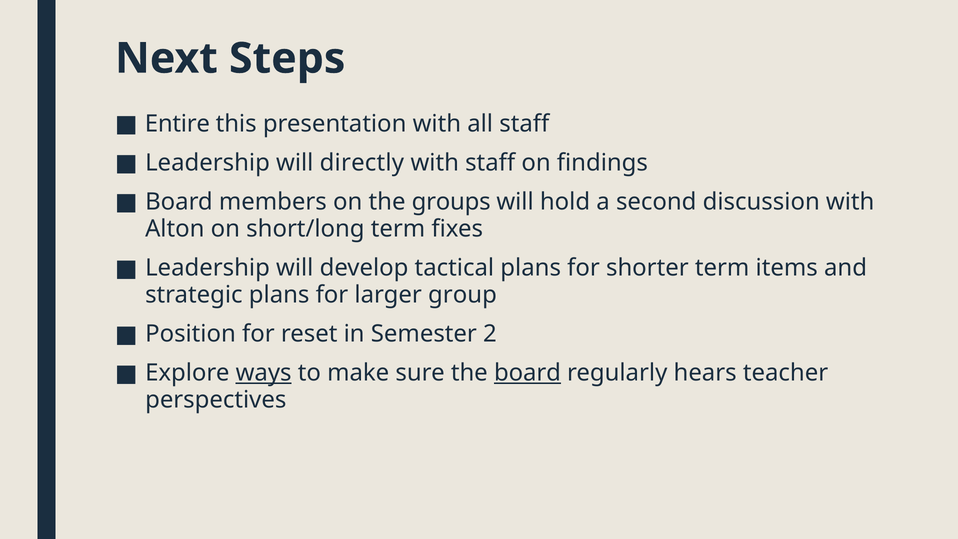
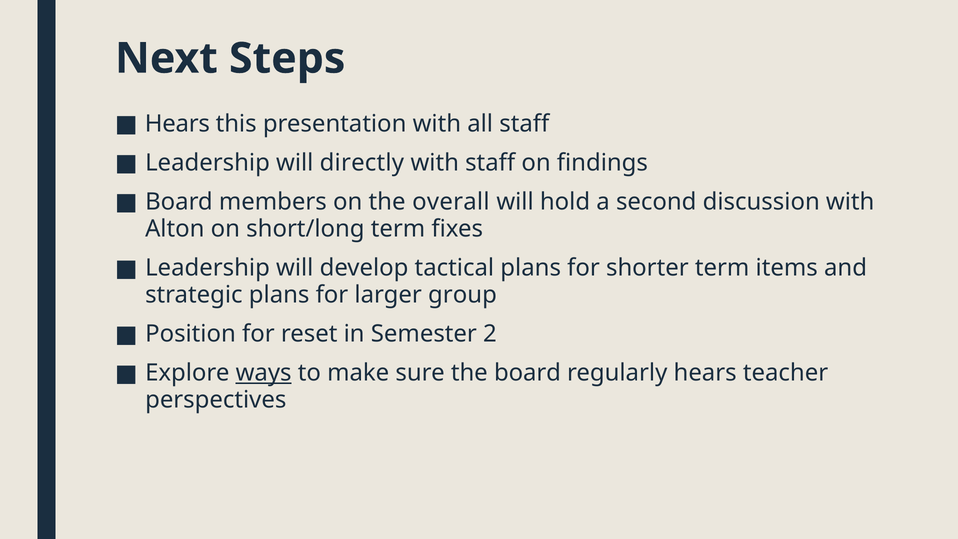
Entire: Entire -> Hears (177, 124)
groups: groups -> overall (451, 202)
board underline: present -> none (527, 373)
